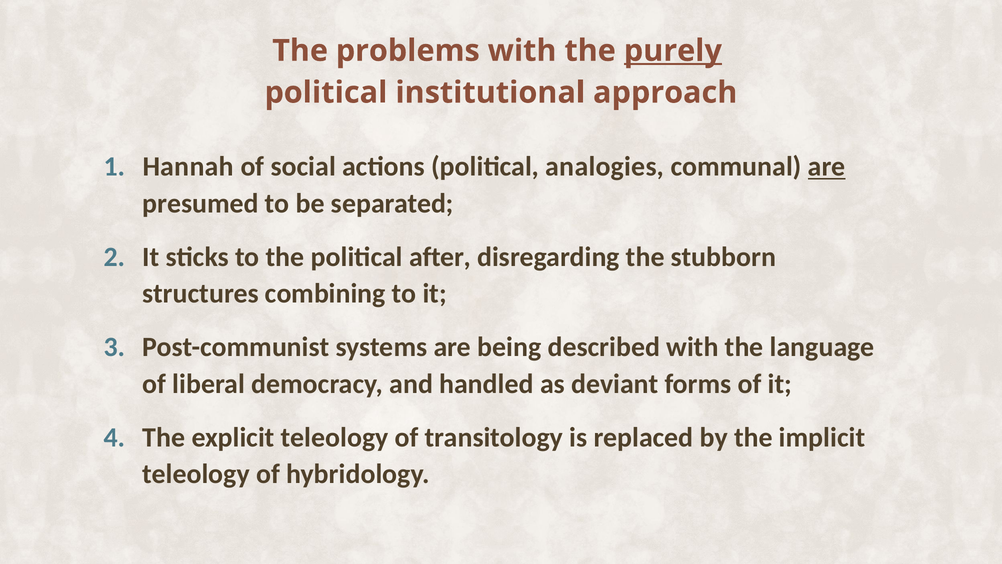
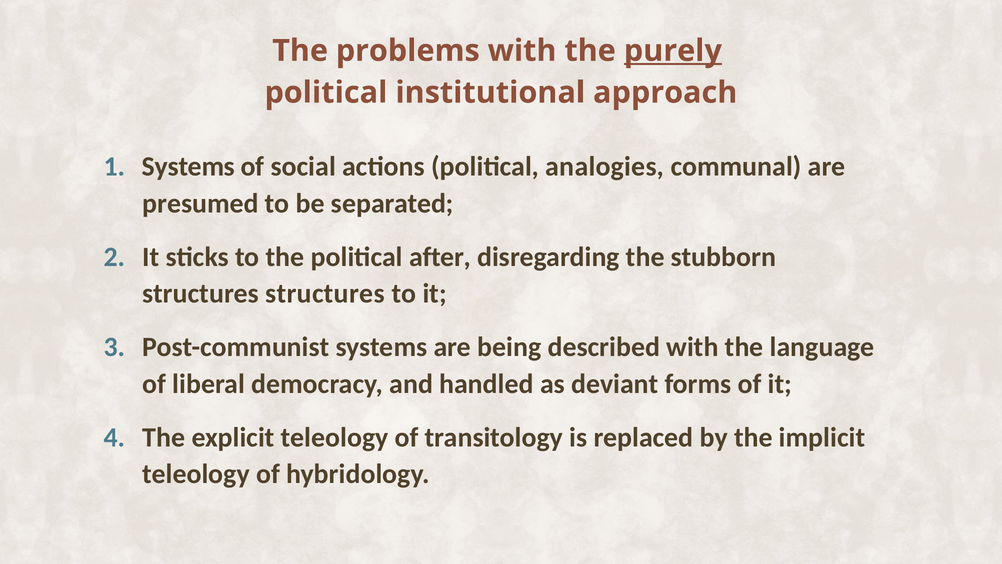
Hannah: Hannah -> Systems (188, 167)
are underline: present -> none (827, 167)
structures combining: combining -> structures (325, 294)
